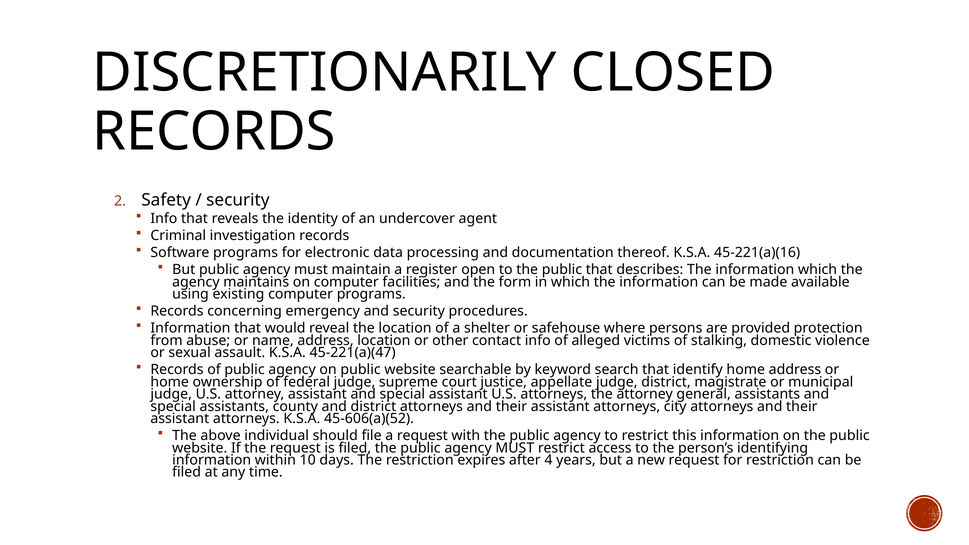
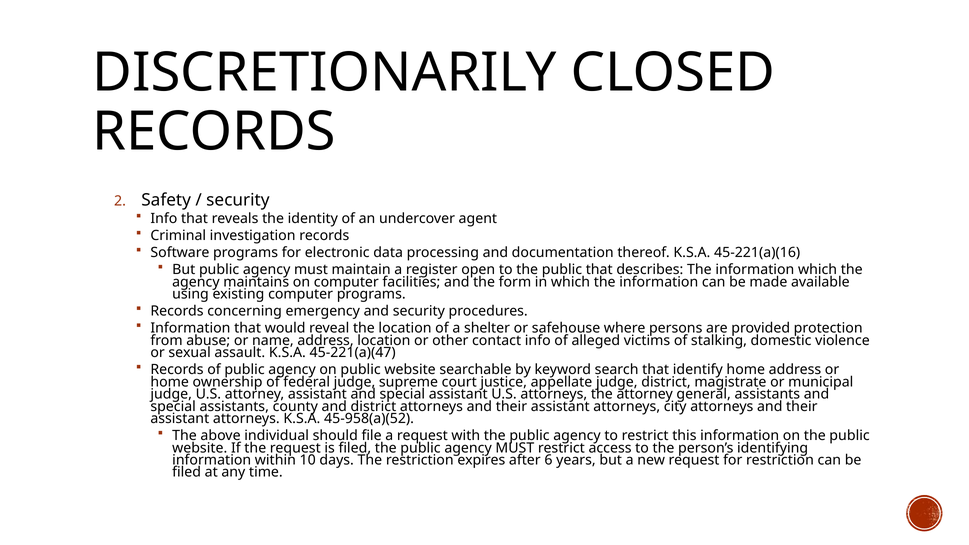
45-606(a)(52: 45-606(a)(52 -> 45-958(a)(52 (369, 419)
4: 4 -> 6 (548, 460)
